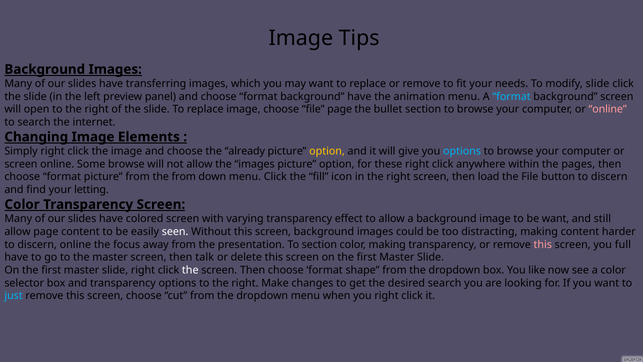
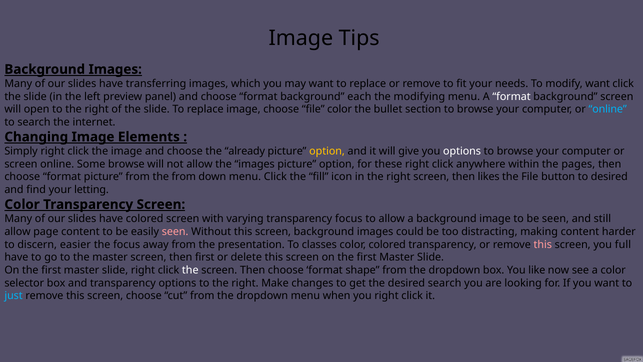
modify slide: slide -> want (598, 84)
background have: have -> each (359, 96)
animation: animation -> modifying (419, 96)
format colour: light blue -> white (512, 96)
file page: page -> color (340, 109)
online colour: pink -> light blue (608, 109)
options colour: light blue -> white (462, 151)
load: load -> likes (489, 177)
button to discern: discern -> desired (609, 177)
transparency effect: effect -> focus (349, 219)
be want: want -> seen (555, 219)
seen colour: white -> pink (175, 231)
discern online: online -> easier (75, 244)
To section: section -> classes (319, 244)
color making: making -> colored (387, 244)
then talk: talk -> first (205, 257)
